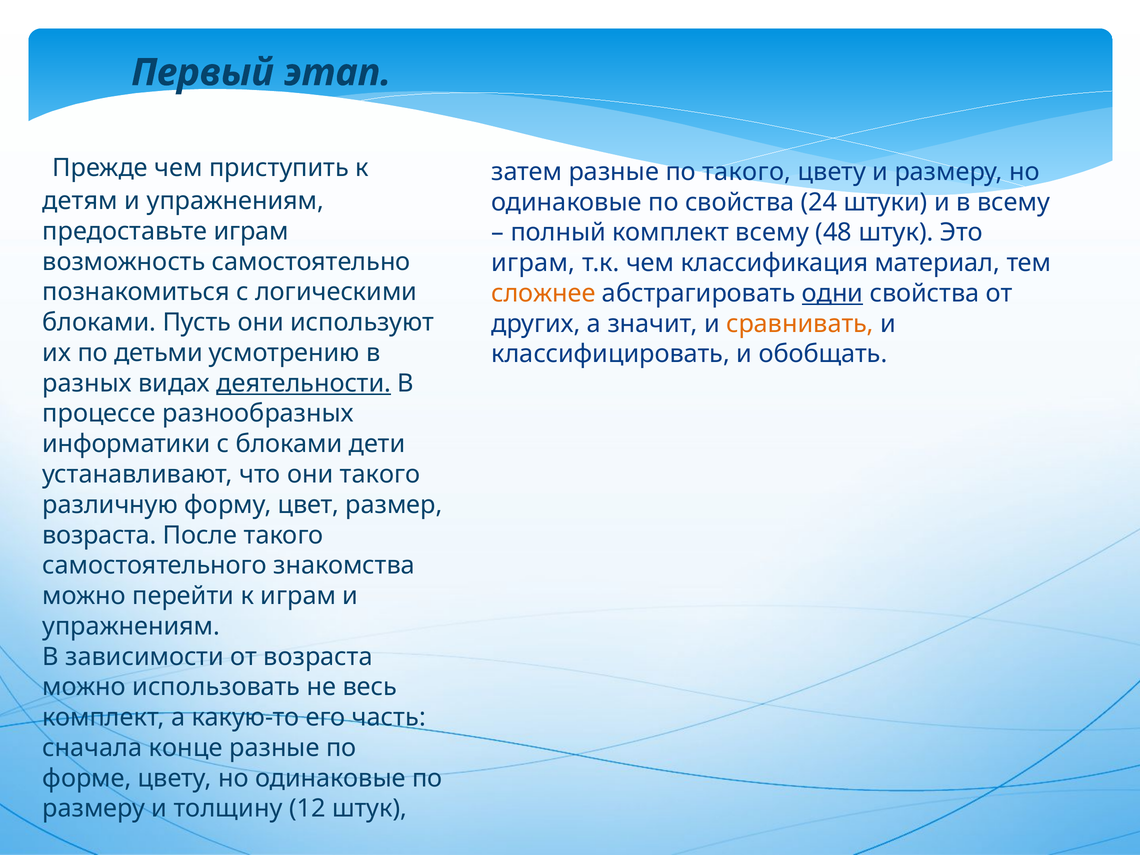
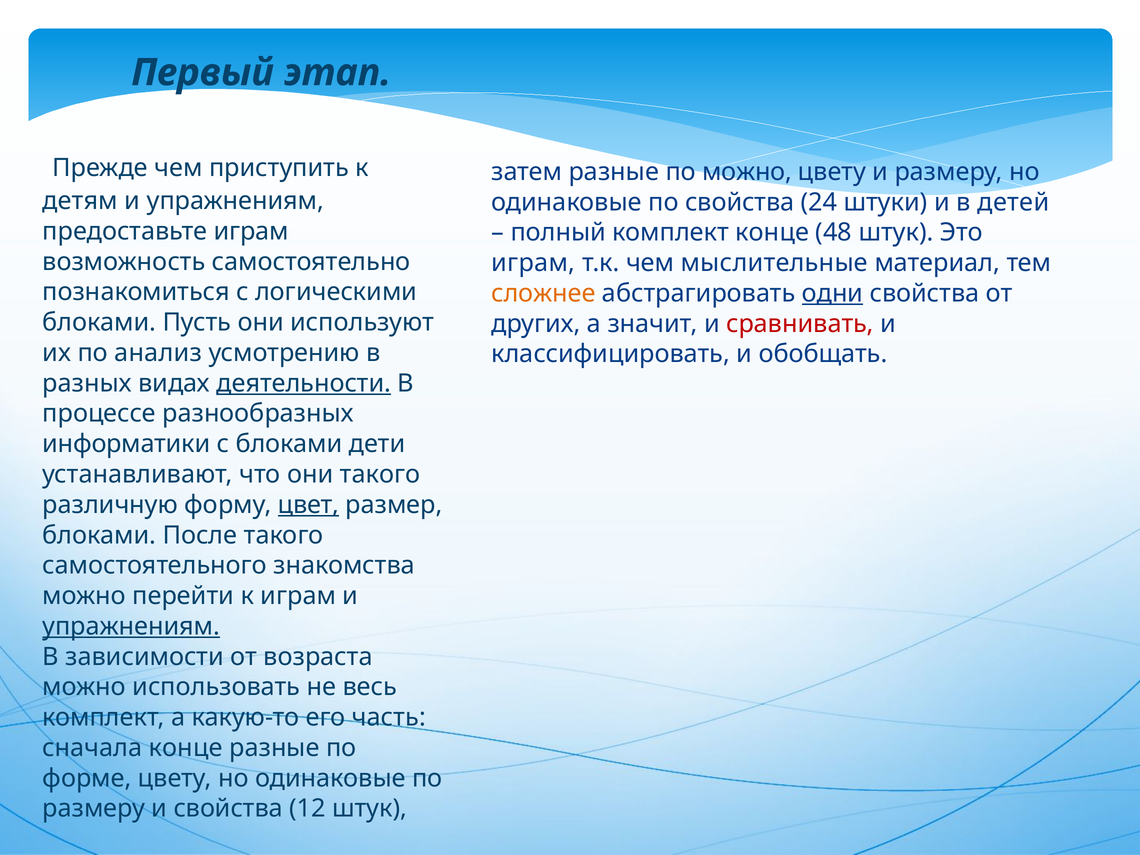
по такого: такого -> можно (747, 172)
в всему: всему -> детей (1013, 202)
комплект всему: всему -> конце (772, 233)
классификация: классификация -> мыслительные (774, 263)
сравнивать colour: orange -> red (800, 324)
детьми: детьми -> анализ (158, 353)
цвет underline: none -> present (309, 505)
возраста: возраста -> блоками (99, 535)
упражнениям underline: none -> present (131, 626)
и толщину: толщину -> свойства (228, 809)
